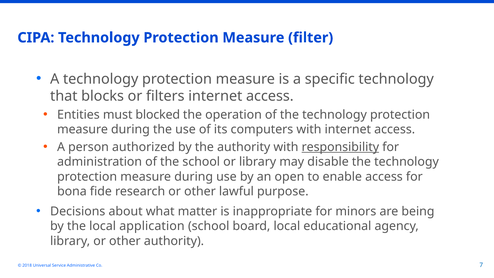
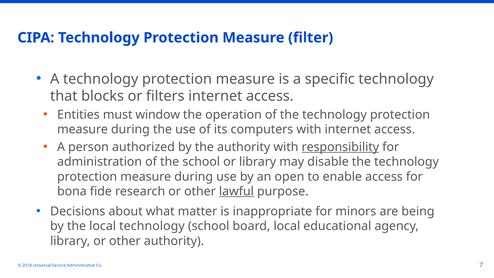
blocked: blocked -> window (158, 115)
lawful underline: none -> present (236, 191)
local application: application -> technology (152, 226)
